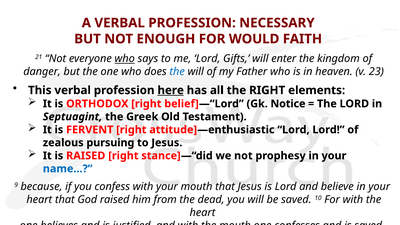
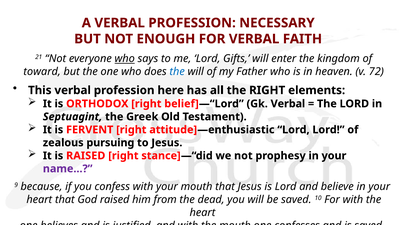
FOR WOULD: WOULD -> VERBAL (254, 39)
danger: danger -> toward (42, 72)
23: 23 -> 72 (376, 72)
here underline: present -> none (171, 90)
Gk Notice: Notice -> Verbal (288, 104)
name colour: blue -> purple (68, 169)
